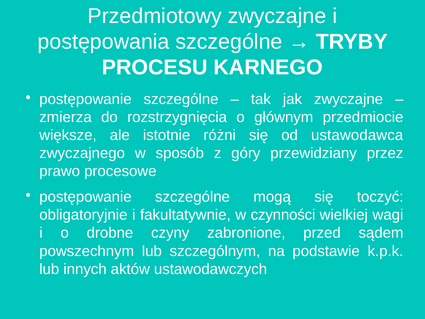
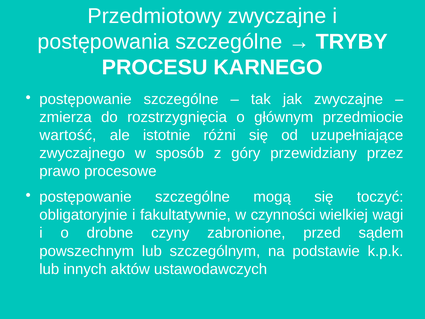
większe: większe -> wartość (68, 135)
ustawodawca: ustawodawca -> uzupełniające (357, 135)
